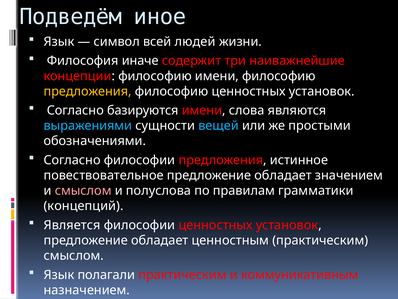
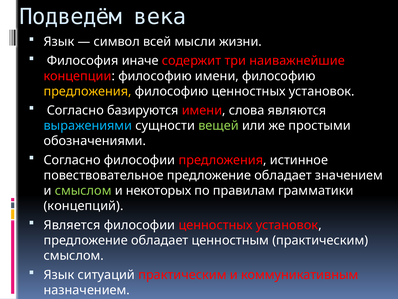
иное: иное -> века (160, 17)
людей: людей -> мысли (195, 42)
вещей colour: light blue -> light green (218, 126)
смыслом colour: pink -> light green (83, 190)
полуслова: полуслова -> некоторых (159, 190)
полагали: полагали -> ситуаций (106, 274)
